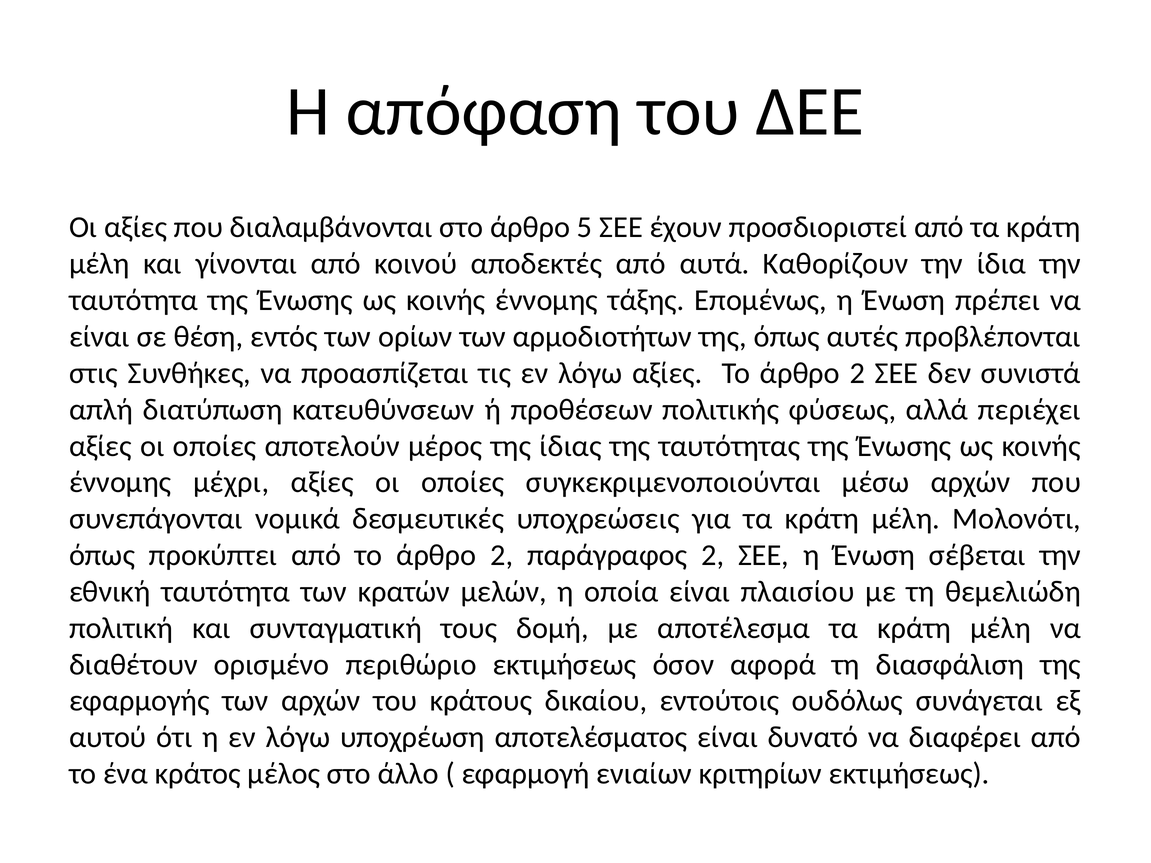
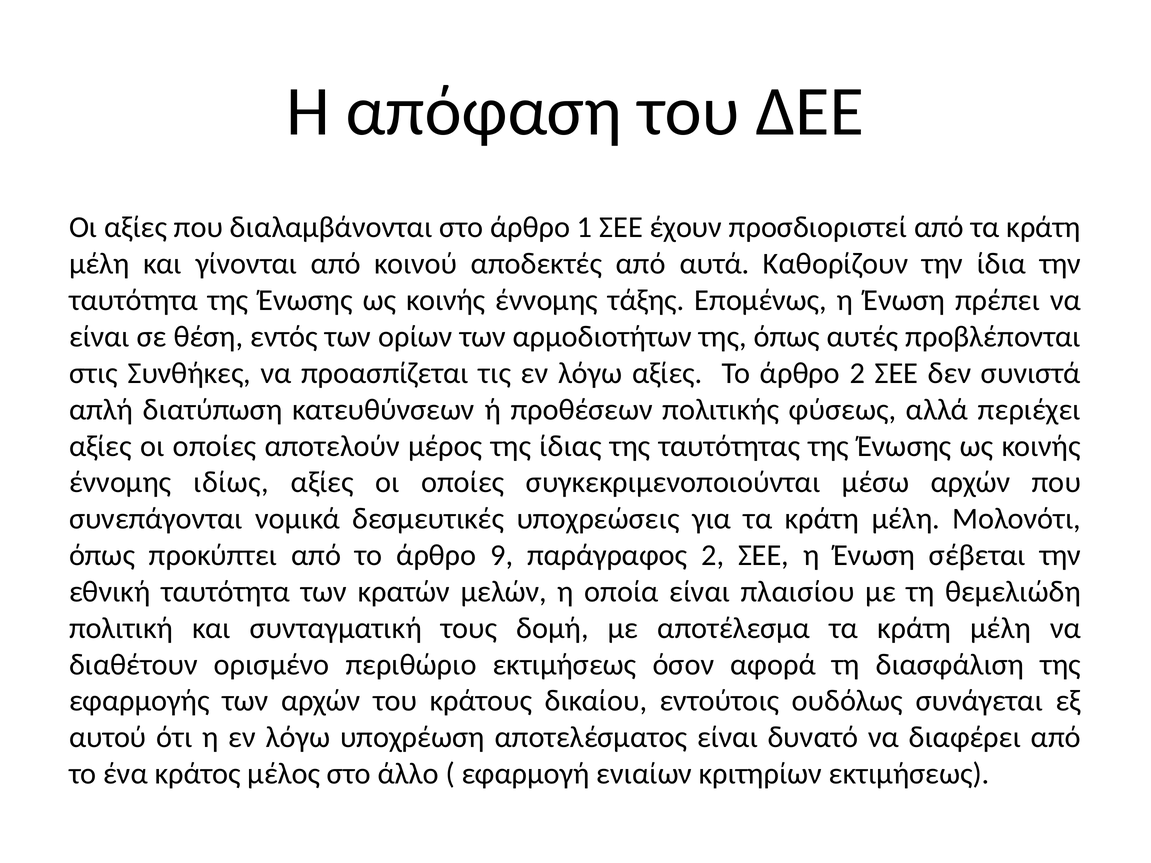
5: 5 -> 1 (585, 228)
μέχρι: μέχρι -> ιδίως (231, 483)
από το άρθρο 2: 2 -> 9 (502, 555)
